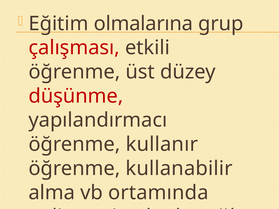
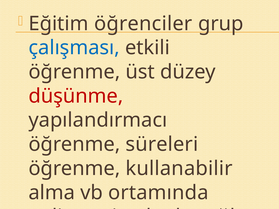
olmalarına: olmalarına -> öğrenciler (143, 24)
çalışması colour: red -> blue (74, 48)
kullanır: kullanır -> süreleri (162, 144)
